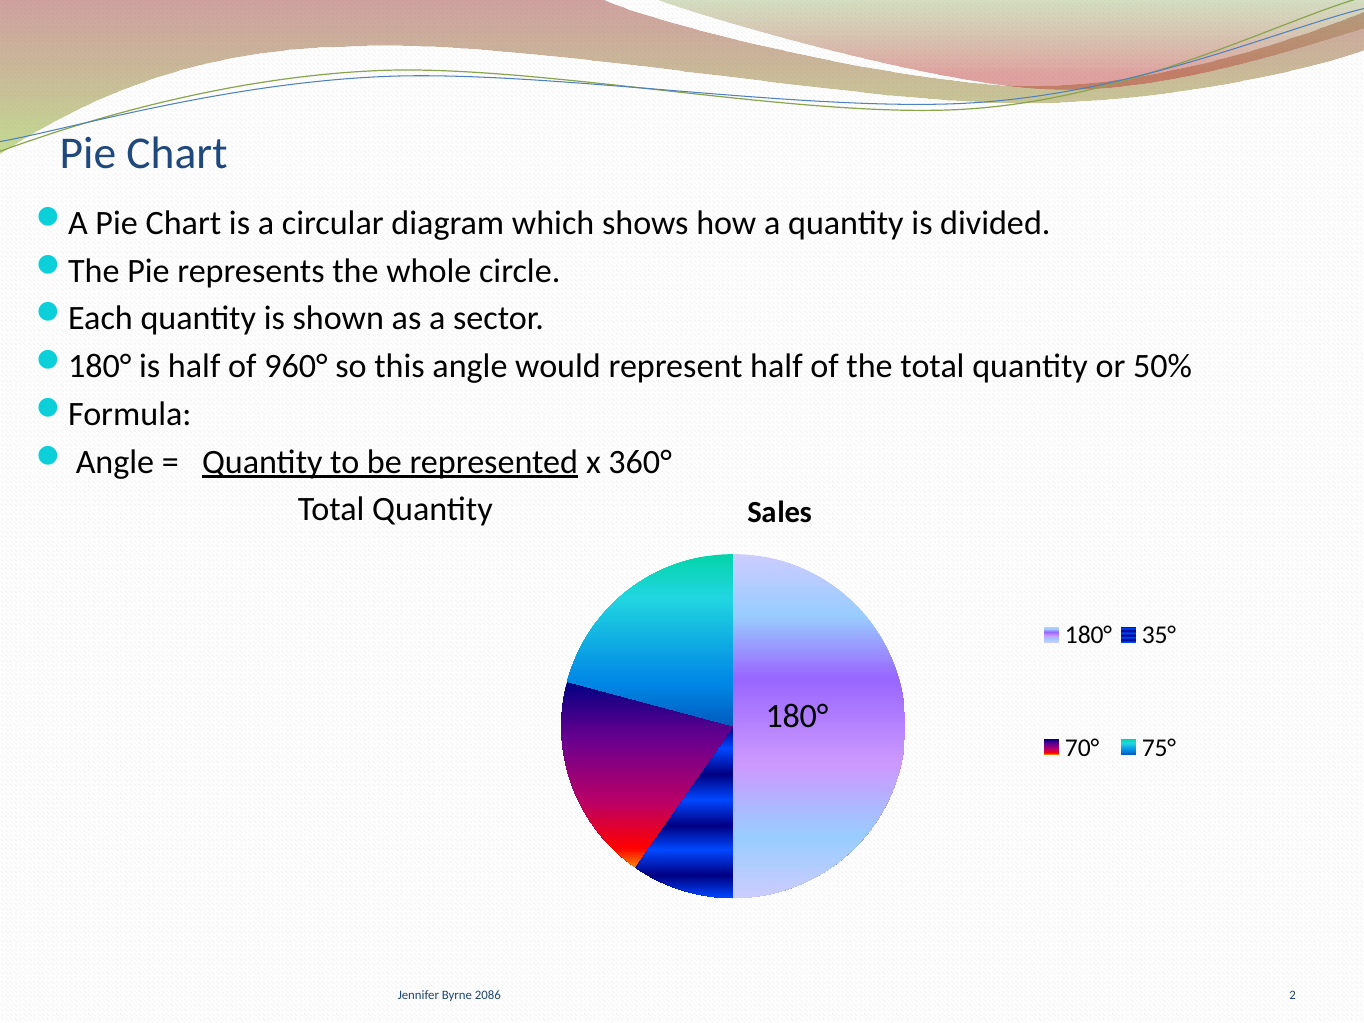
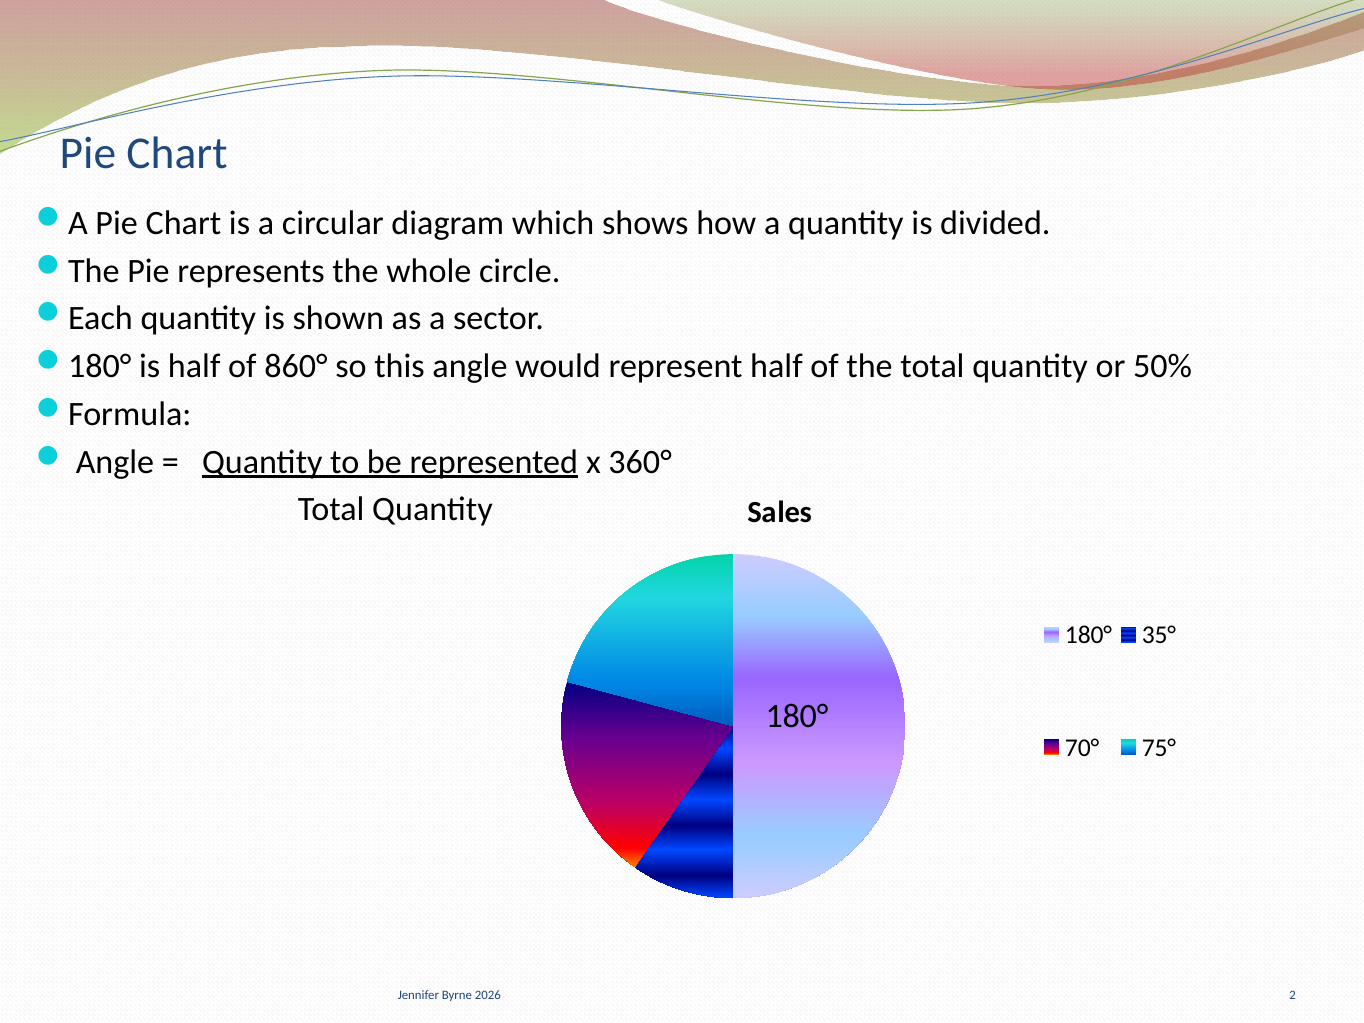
960°: 960° -> 860° (296, 366)
2086: 2086 -> 2026 (488, 996)
